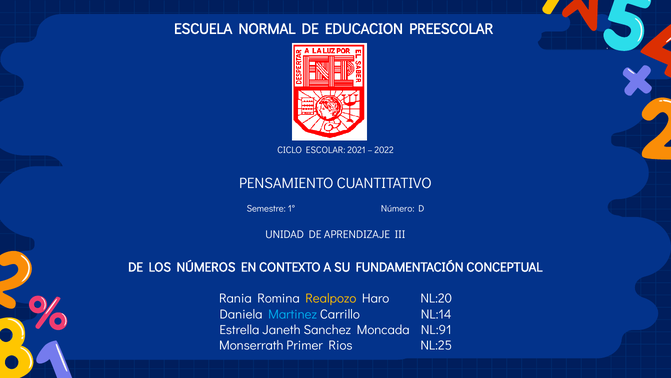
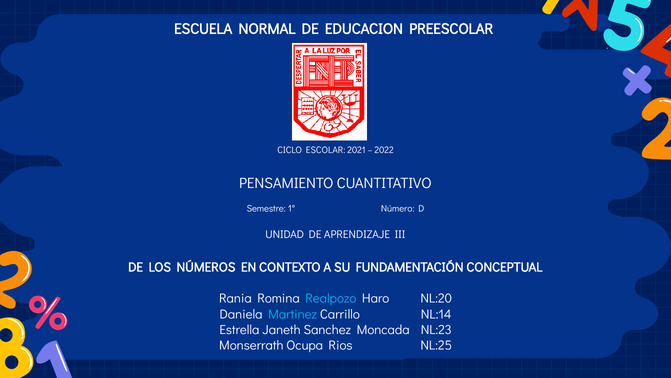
Realpozo colour: yellow -> light blue (331, 298)
NL:91: NL:91 -> NL:23 (436, 329)
Primer: Primer -> Ocupa (305, 345)
